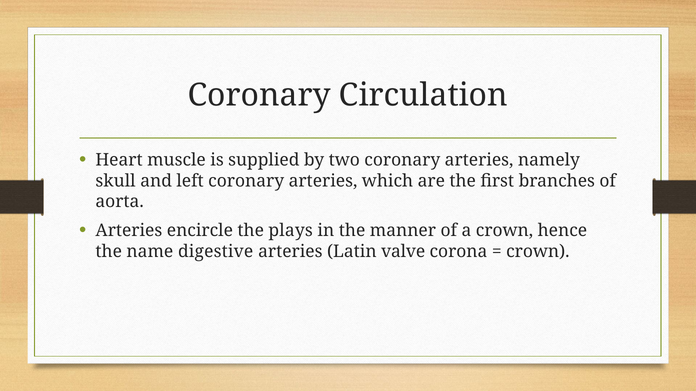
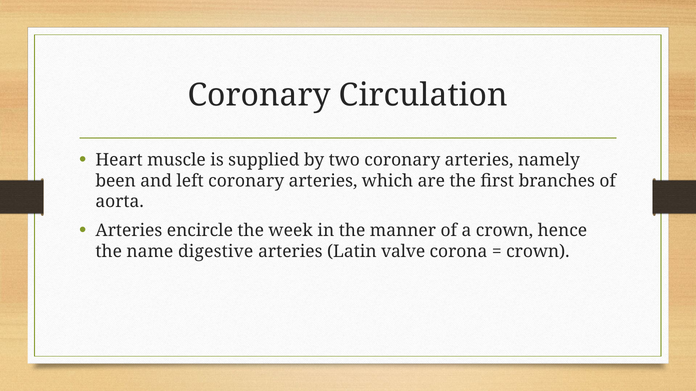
skull: skull -> been (116, 181)
plays: plays -> week (291, 231)
